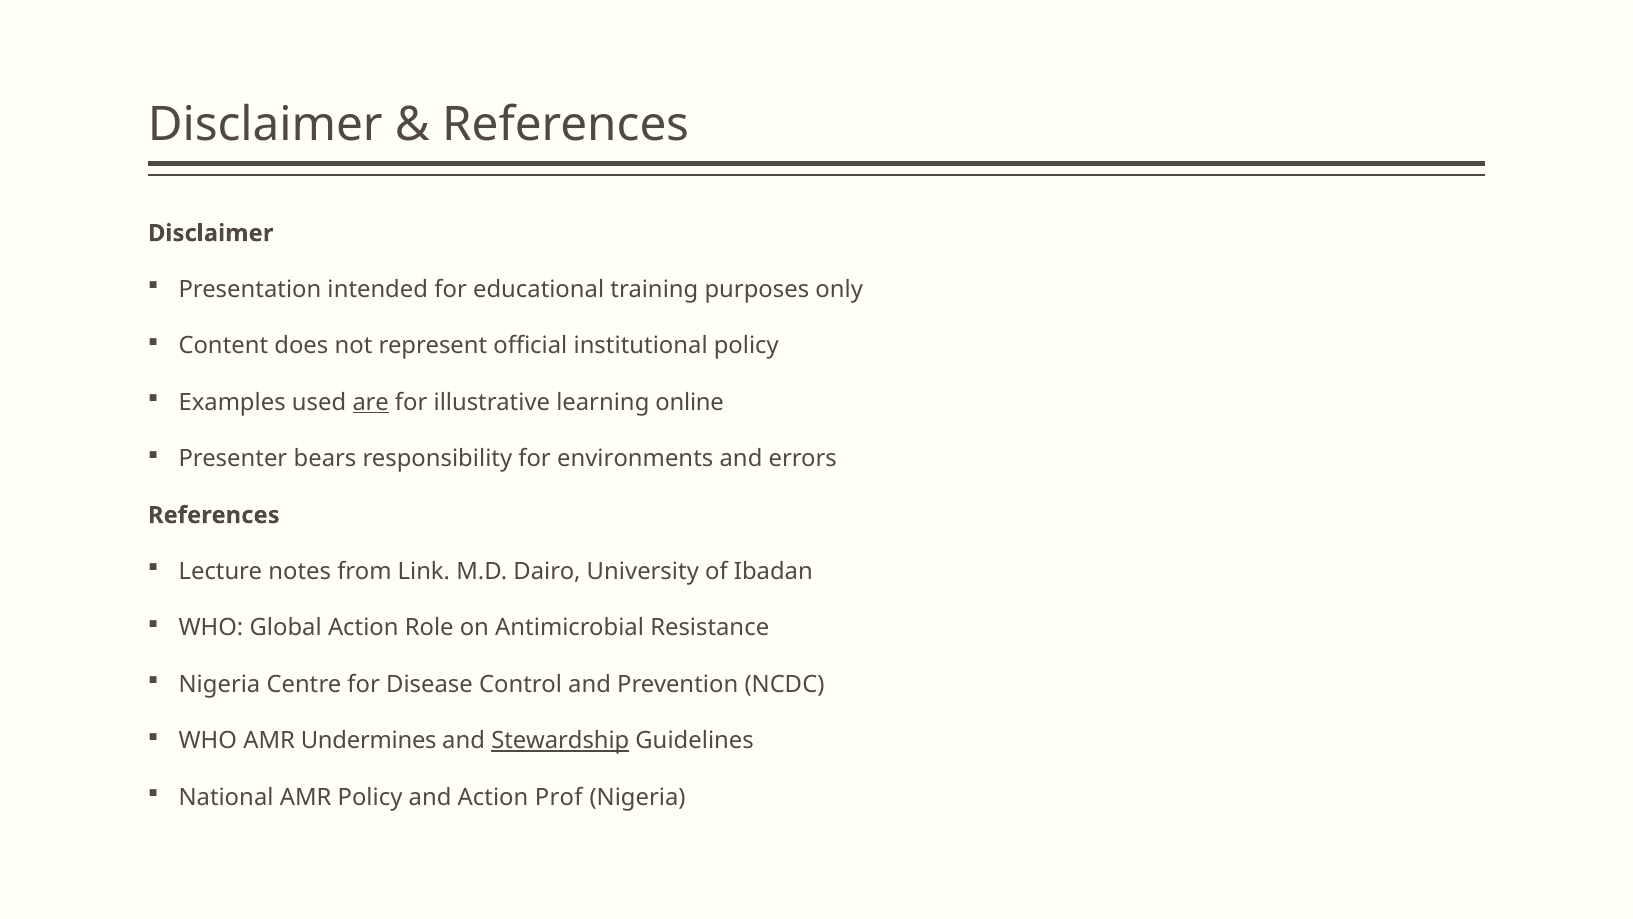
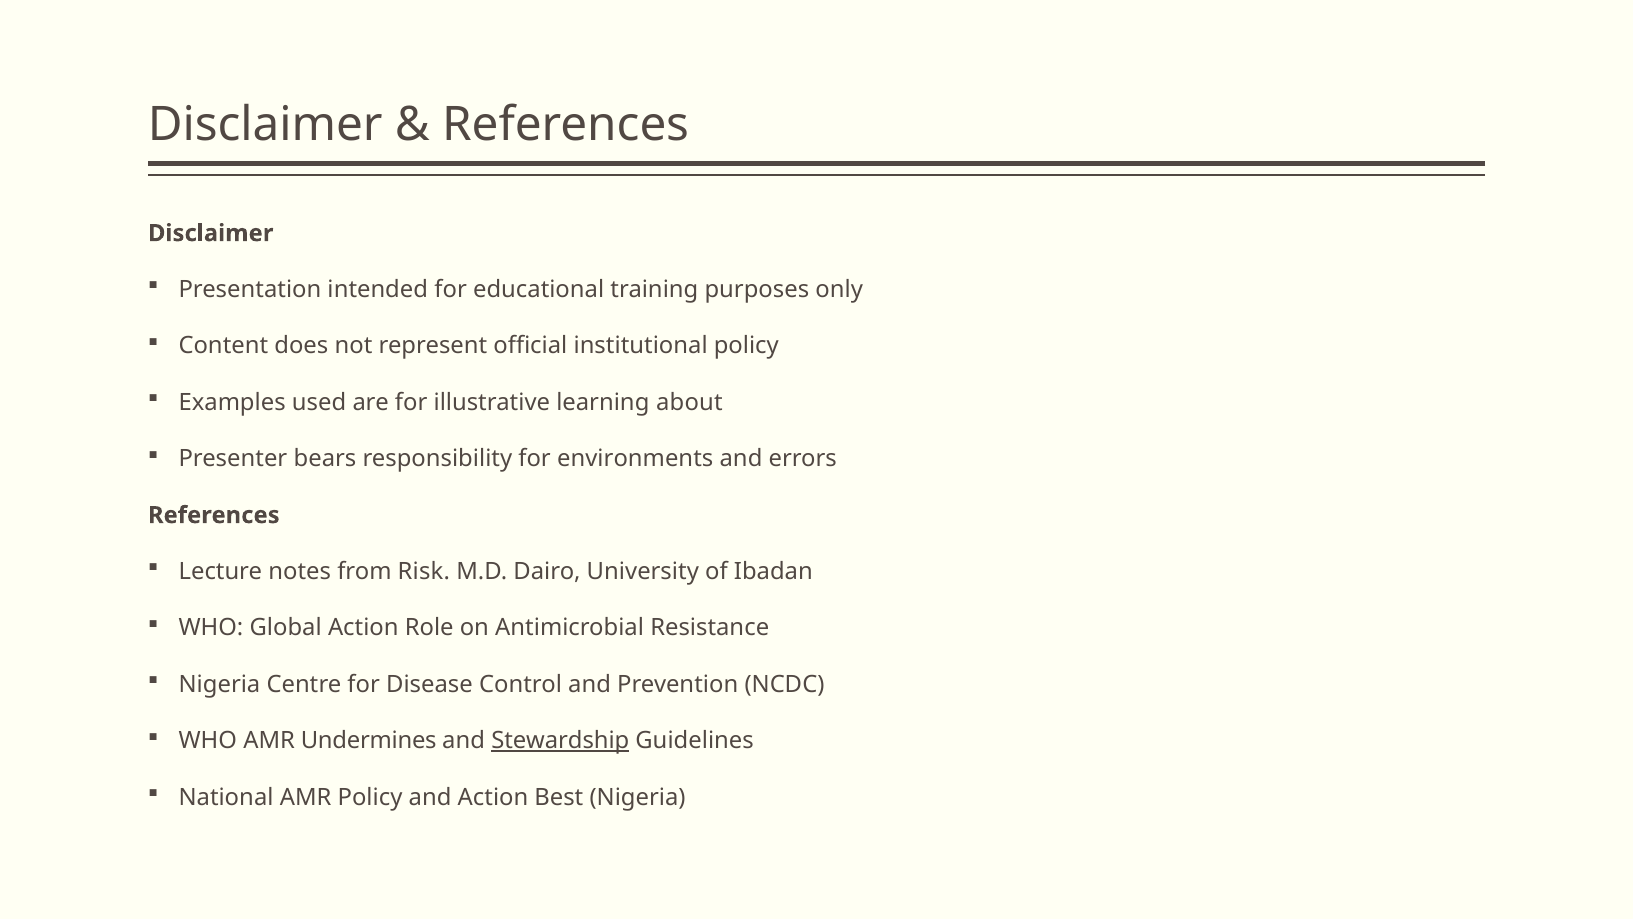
are underline: present -> none (371, 402)
online: online -> about (689, 402)
Link: Link -> Risk (424, 571)
Prof: Prof -> Best (559, 797)
